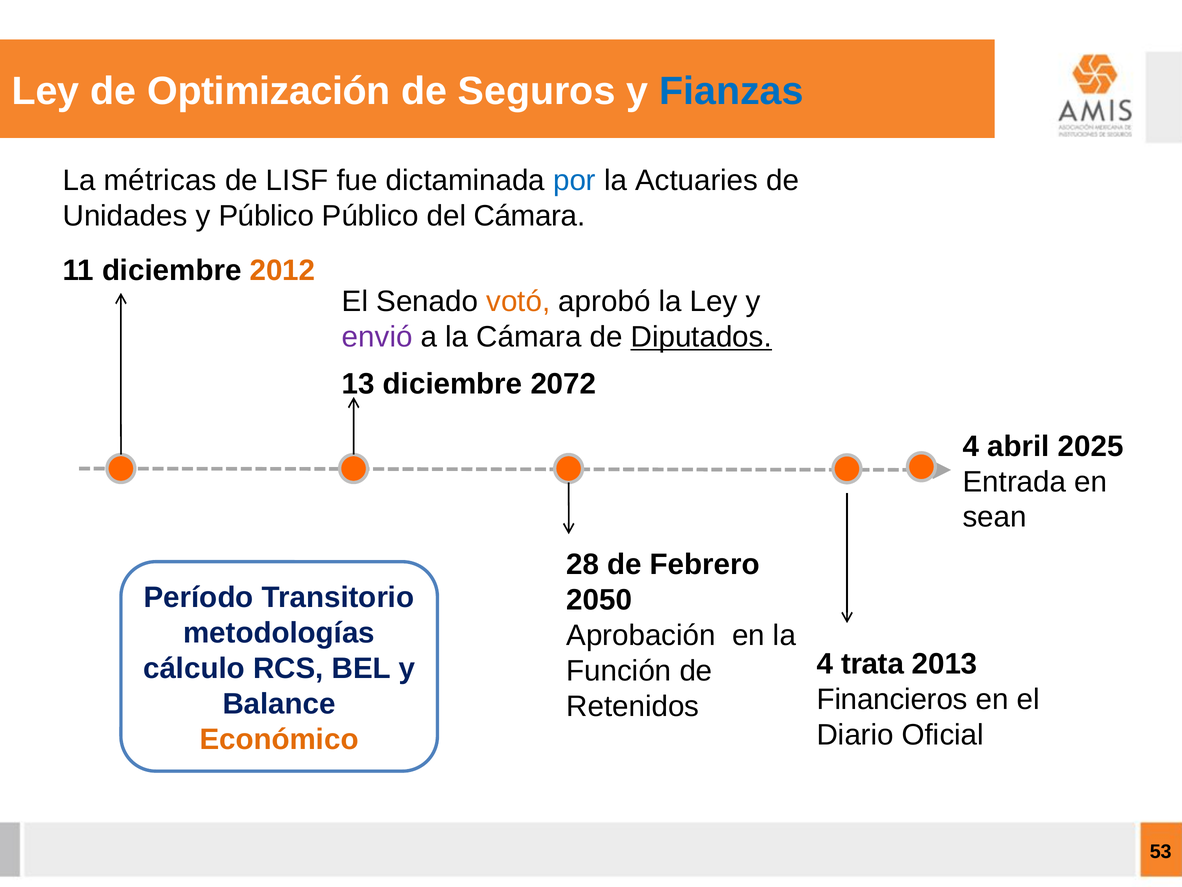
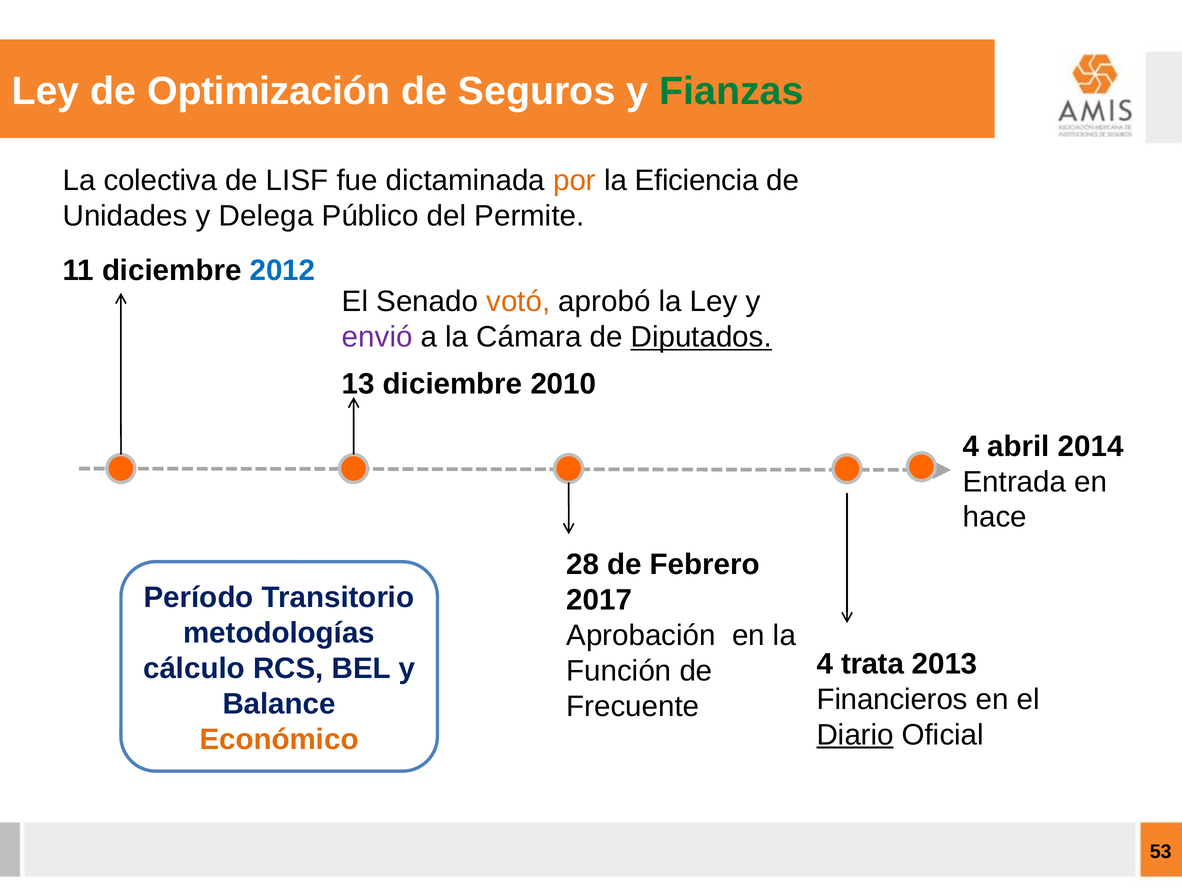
Fianzas colour: blue -> green (731, 91)
métricas: métricas -> colectiva (160, 180)
por colour: blue -> orange (575, 180)
Actuaries: Actuaries -> Eficiencia (697, 180)
y Público: Público -> Delega (266, 216)
del Cámara: Cámara -> Permite (529, 216)
2012 colour: orange -> blue (282, 271)
2072: 2072 -> 2010 (563, 384)
2025: 2025 -> 2014 (1091, 446)
sean: sean -> hace (995, 517)
2050: 2050 -> 2017 (599, 600)
Retenidos: Retenidos -> Frecuente (633, 706)
Diario underline: none -> present (855, 734)
